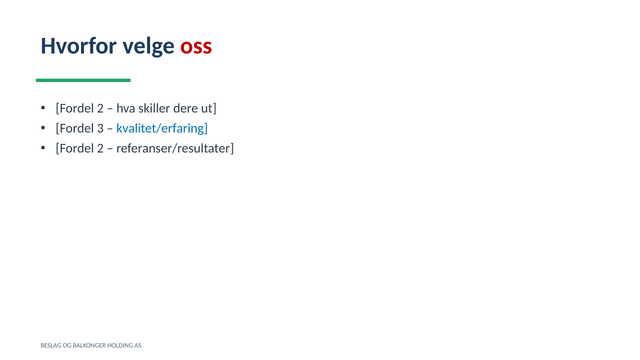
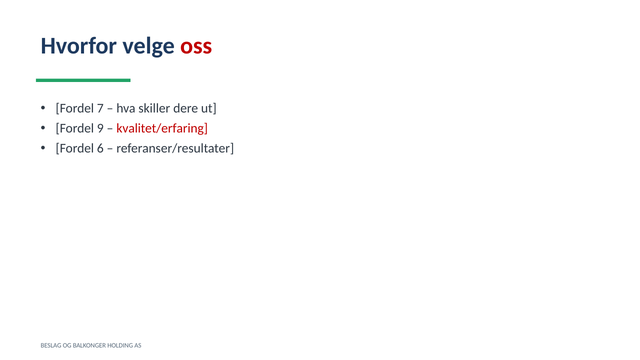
2: 2 -> 7 (100, 108)
3: 3 -> 9 (100, 128)
kvalitet/erfaring colour: blue -> red (162, 128)
2: 2 -> 6 (100, 148)
